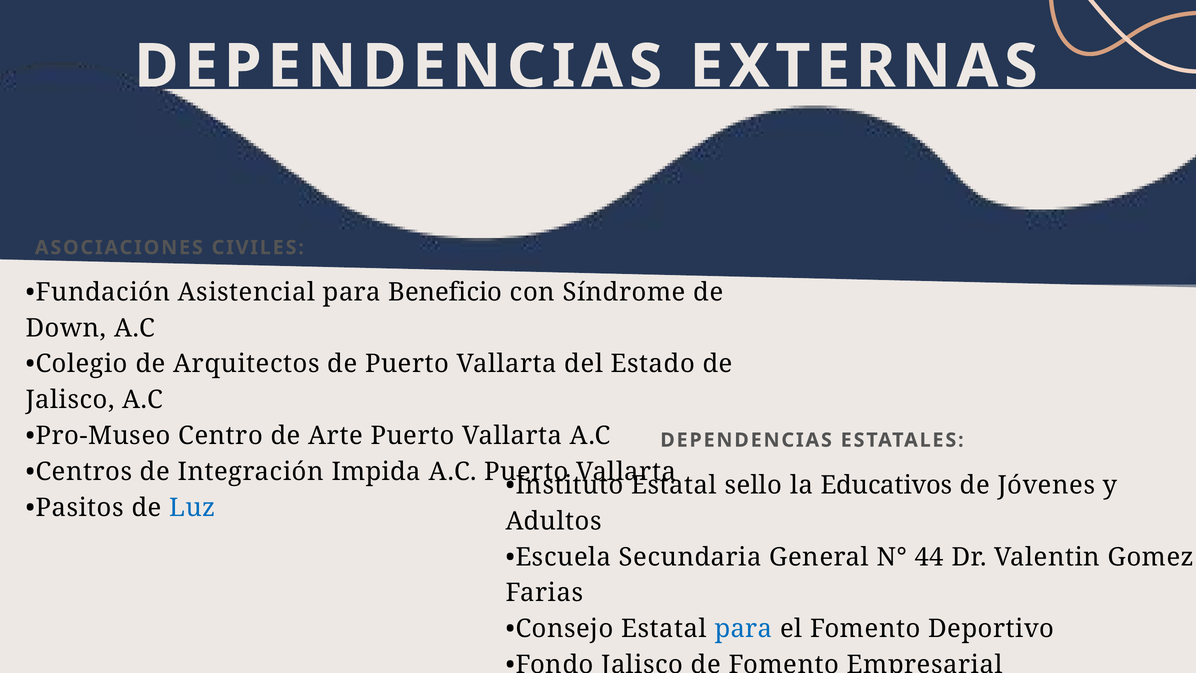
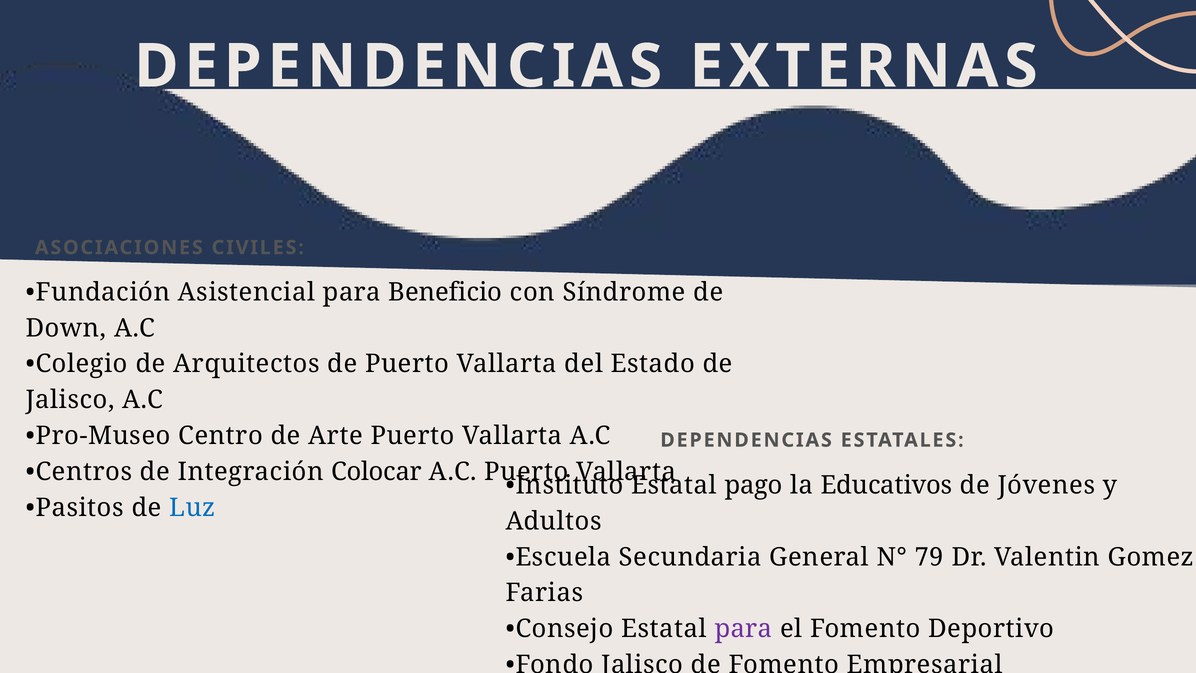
Impida: Impida -> Colocar (376, 472)
sello: sello -> pago (754, 485)
44: 44 -> 79 (929, 557)
para colour: blue -> purple (743, 629)
